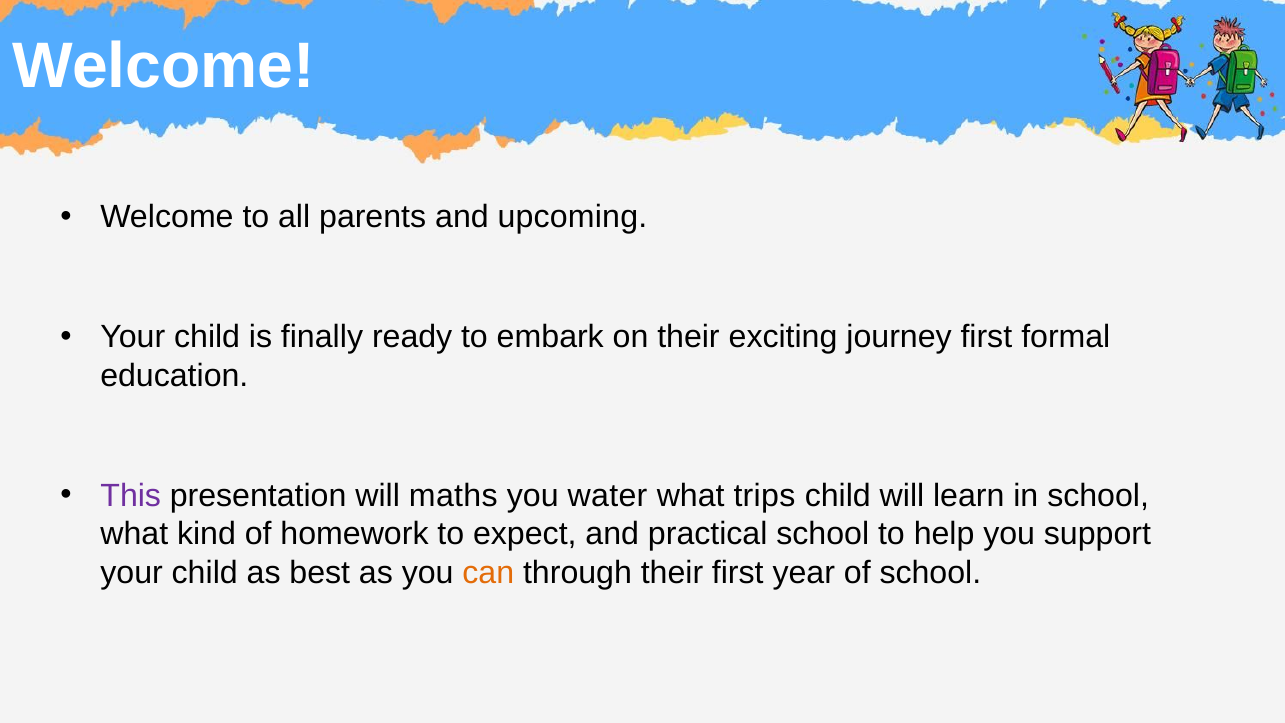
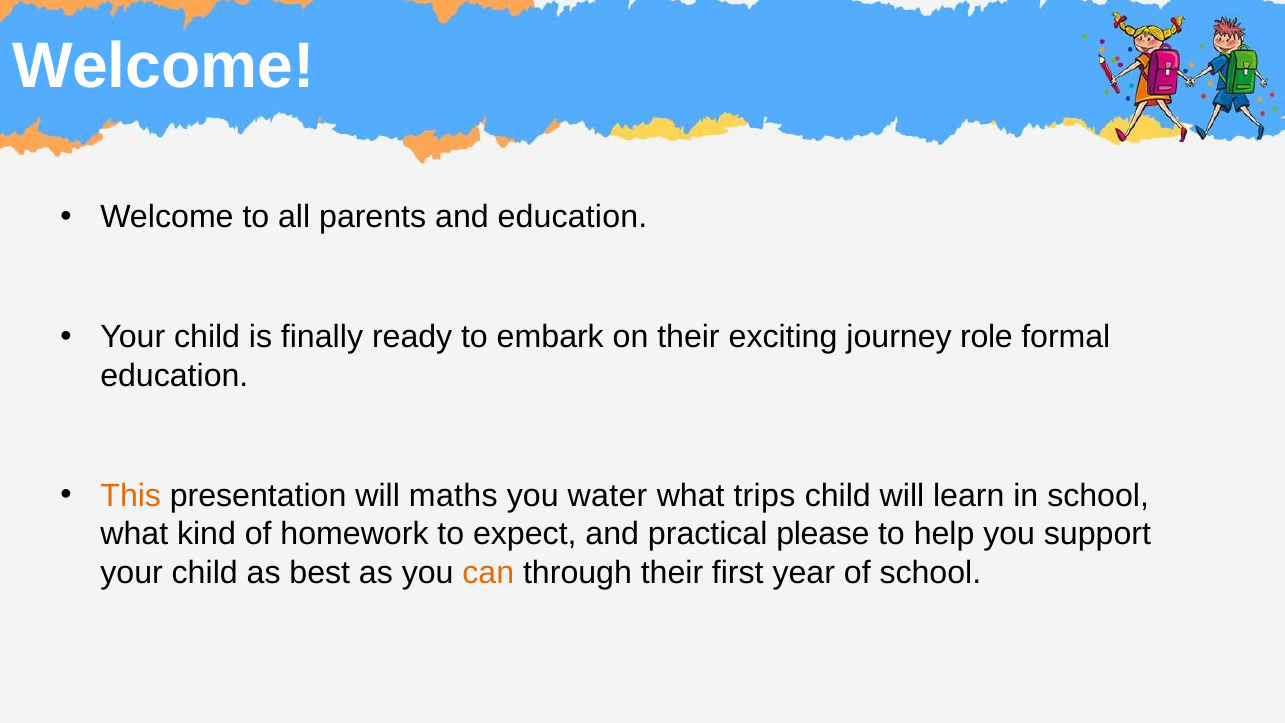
and upcoming: upcoming -> education (572, 217)
journey first: first -> role (987, 337)
This colour: purple -> orange (131, 496)
practical school: school -> please (823, 534)
